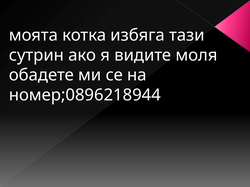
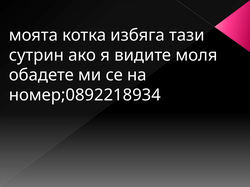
номер;0896218944: номер;0896218944 -> номер;0892218934 (85, 95)
